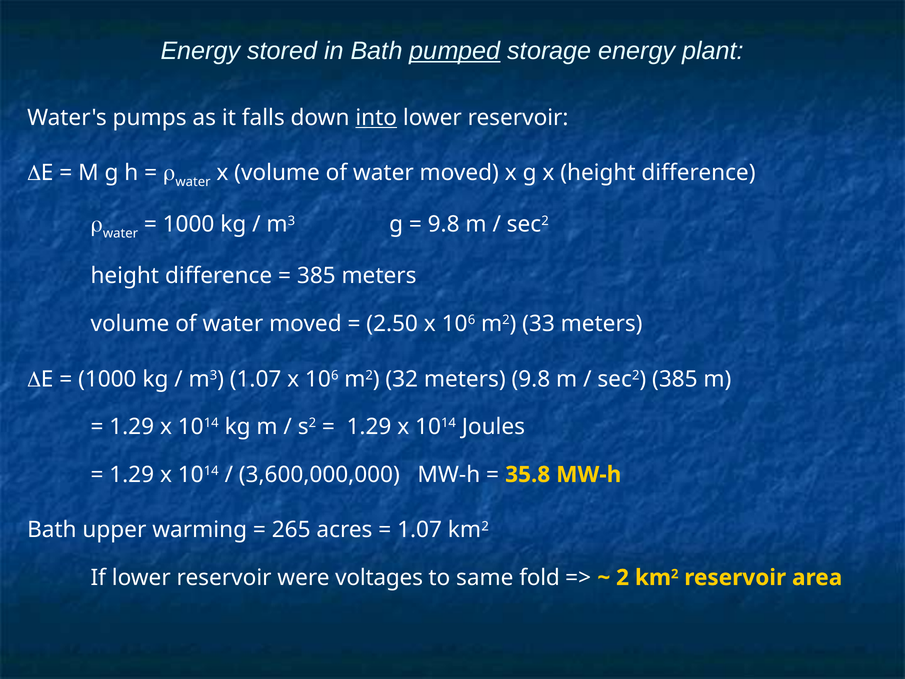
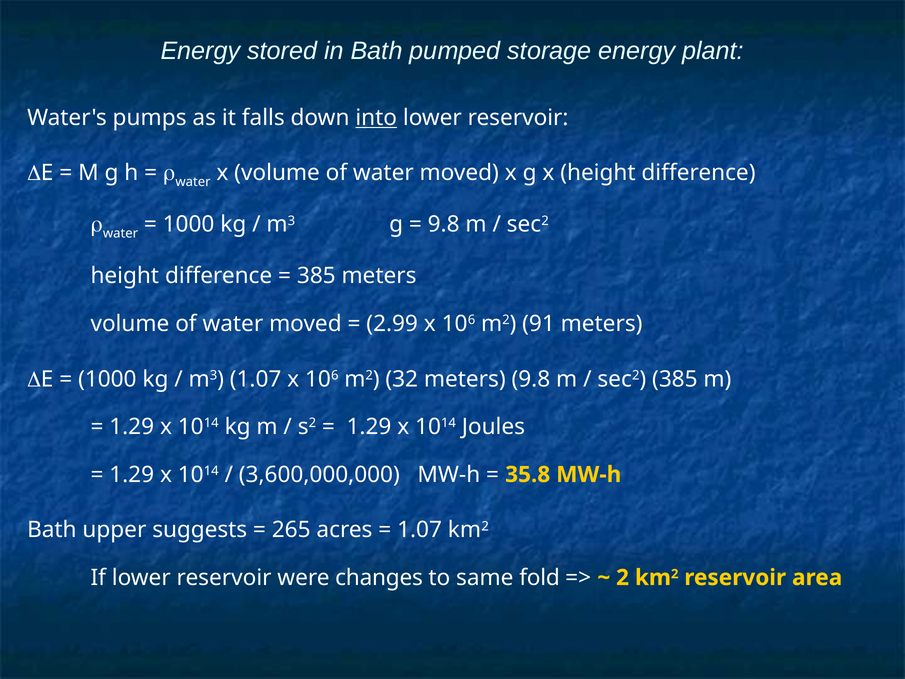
pumped underline: present -> none (455, 51)
2.50: 2.50 -> 2.99 (392, 324)
33: 33 -> 91 (539, 324)
warming: warming -> suggests (200, 530)
voltages: voltages -> changes (379, 577)
